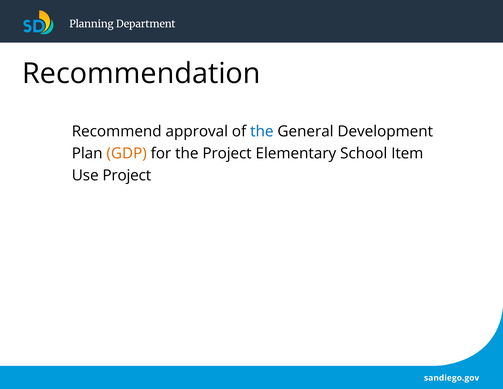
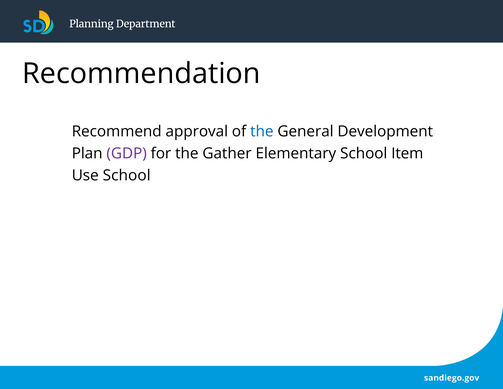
GDP colour: orange -> purple (127, 153)
the Project: Project -> Gather (227, 153)
Use Project: Project -> School (127, 175)
